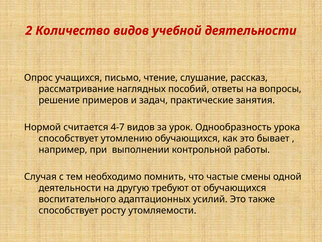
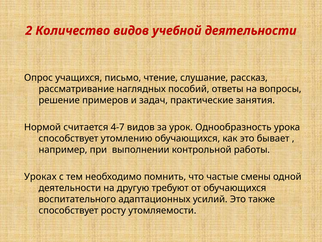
Случая: Случая -> Уроках (40, 176)
